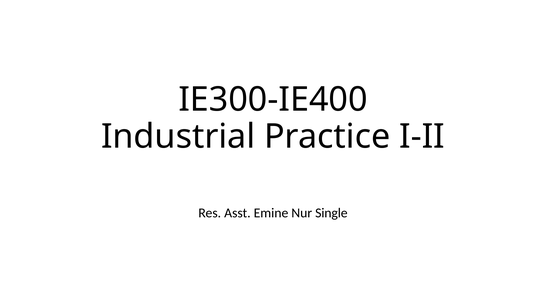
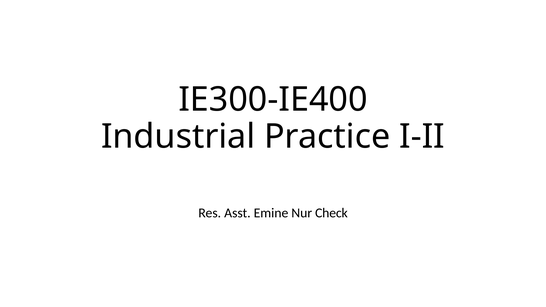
Single: Single -> Check (331, 213)
